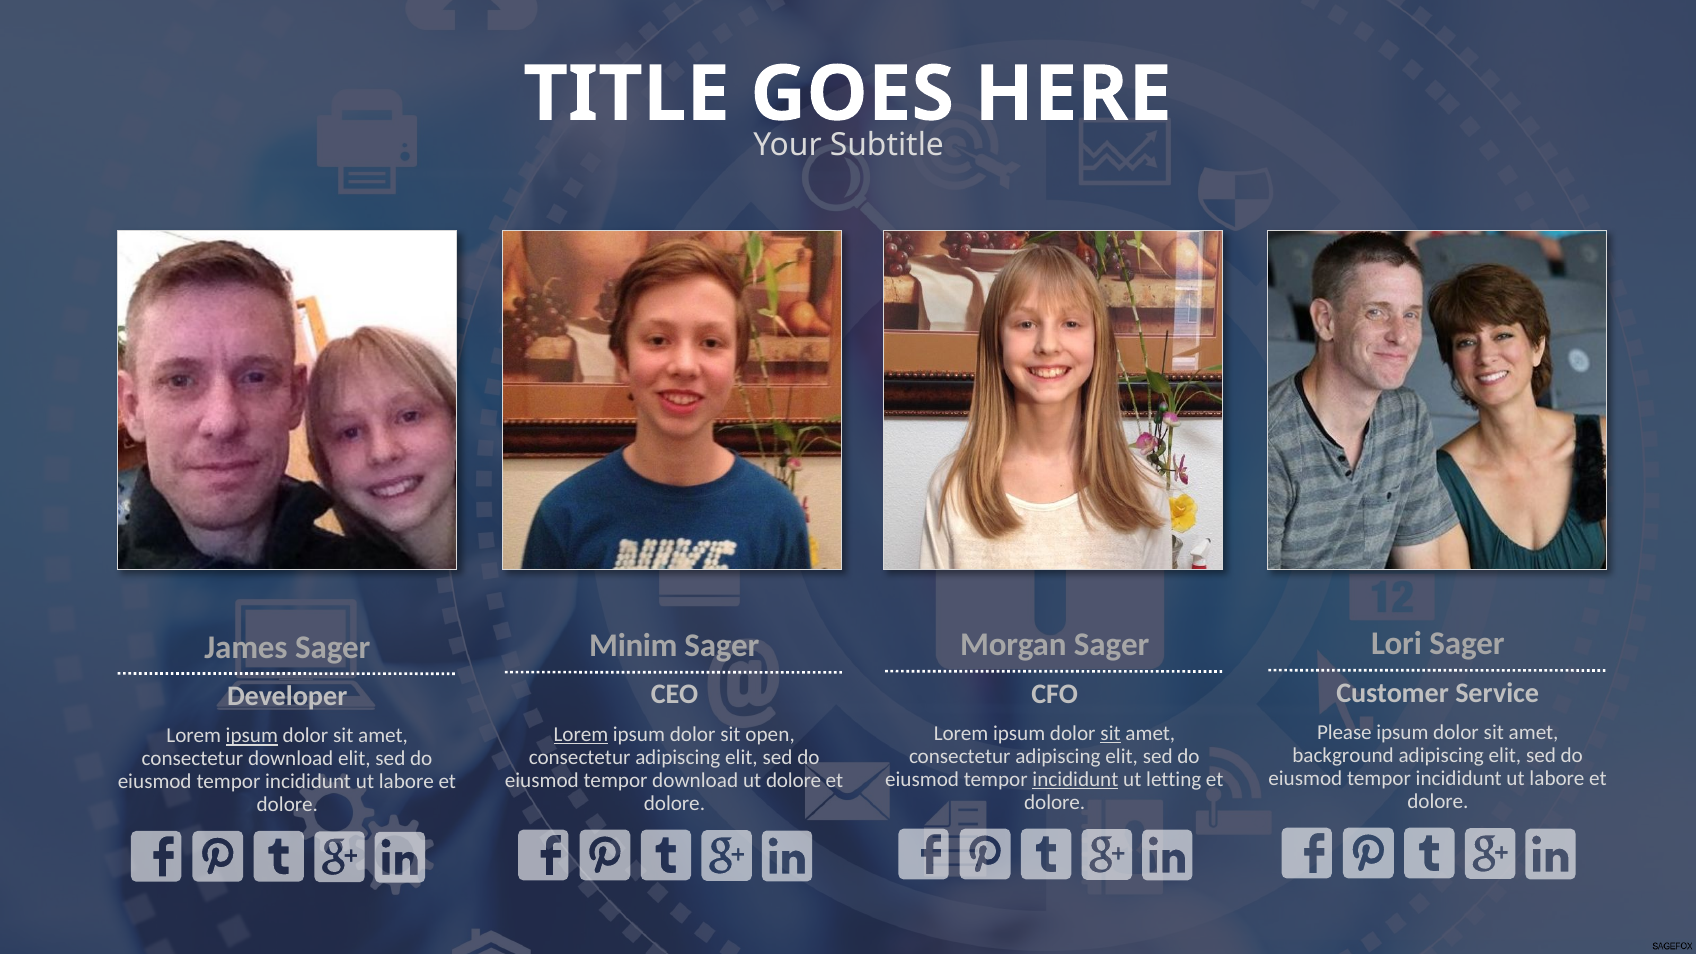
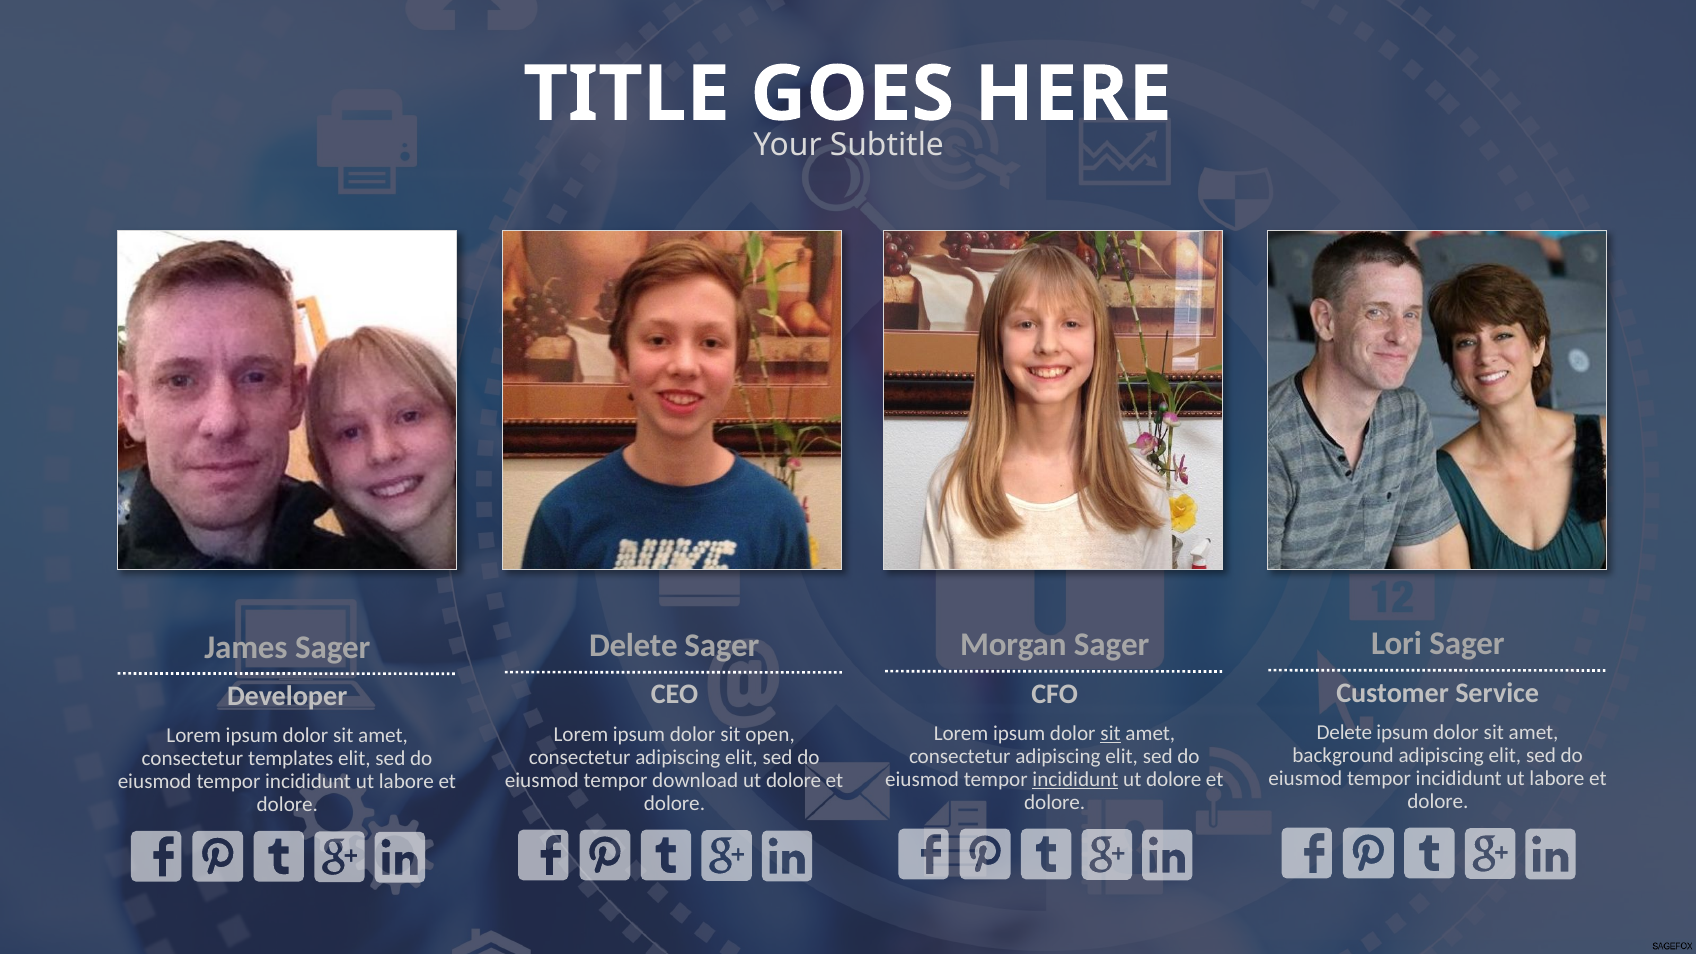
Minim: Minim -> Delete (633, 646)
Please: Please -> Delete (1344, 733)
Lorem underline: present -> none (581, 735)
ipsum underline: present -> none (252, 736)
consectetur download: download -> templates (291, 759)
letting: letting -> dolore (1174, 779)
